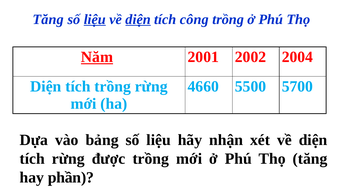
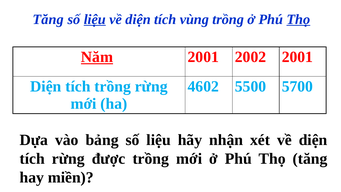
diện underline: present -> none (138, 19)
công: công -> vùng (194, 19)
Thọ underline: none -> present (298, 19)
2002 2004: 2004 -> 2001 (297, 57)
4660: 4660 -> 4602 (203, 86)
phần: phần -> miền (71, 177)
